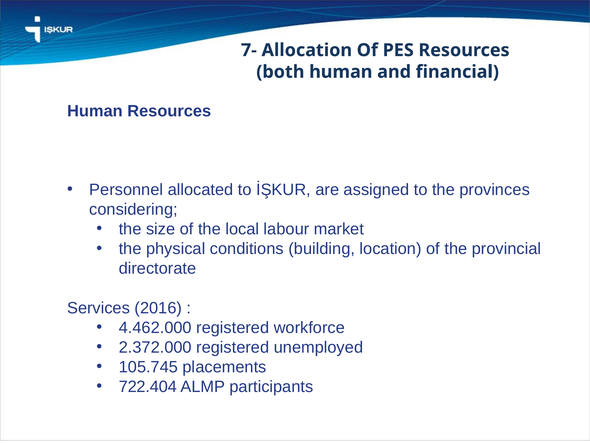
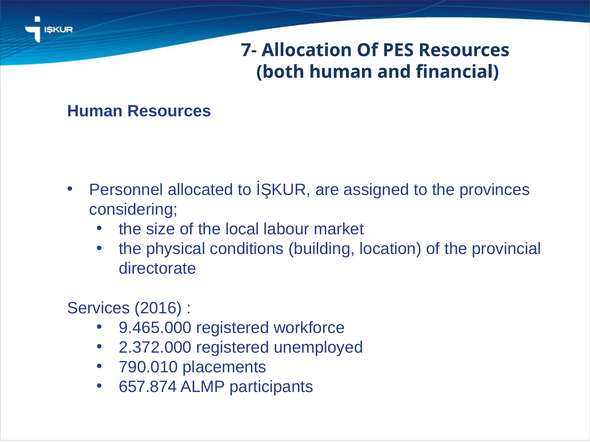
4.462.000: 4.462.000 -> 9.465.000 (155, 327)
105.745: 105.745 -> 790.010 (148, 367)
722.404: 722.404 -> 657.874 (148, 386)
